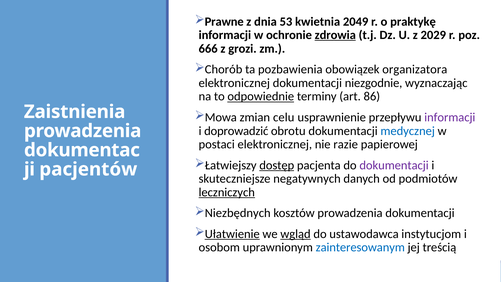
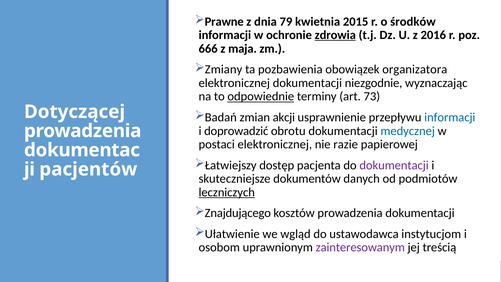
53: 53 -> 79 (286, 22)
2049: 2049 -> 2015 (356, 22)
praktykę: praktykę -> środków (413, 22)
2029: 2029 -> 2016 (433, 35)
grozi: grozi -> maja (243, 49)
Chorób: Chorób -> Zmiany (224, 69)
86: 86 -> 73 (372, 96)
Zaistnienia: Zaistnienia -> Dotyczącej (75, 112)
Mowa: Mowa -> Badań (221, 117)
celu: celu -> akcji (284, 117)
informacji colour: purple -> blue (450, 117)
dostęp underline: present -> none (277, 165)
negatywnych: negatywnych -> dokumentów (307, 179)
Niezbędnych: Niezbędnych -> Znajdującego (238, 213)
Ułatwienie underline: present -> none (232, 234)
wgląd underline: present -> none (296, 234)
zainteresowanym colour: blue -> purple (360, 247)
